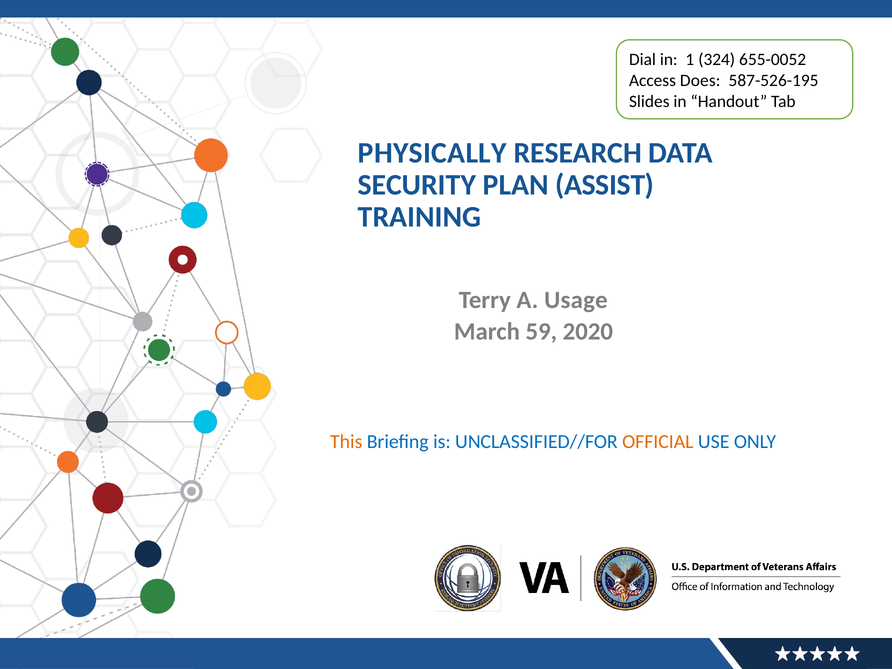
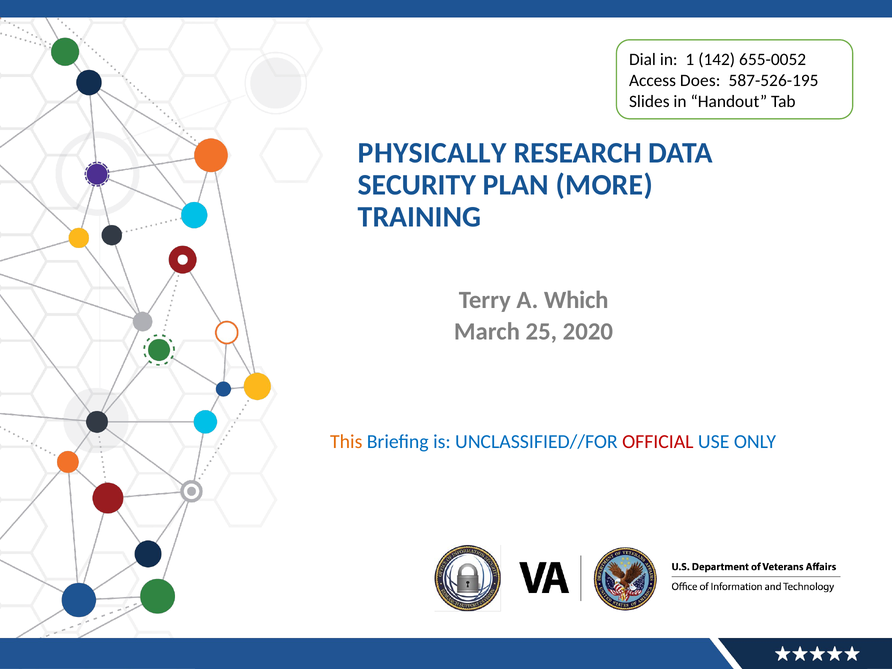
324: 324 -> 142 (717, 60)
ASSIST: ASSIST -> MORE (604, 185)
Usage: Usage -> Which (576, 300)
59: 59 -> 25 (541, 332)
OFFICIAL colour: orange -> red (658, 441)
